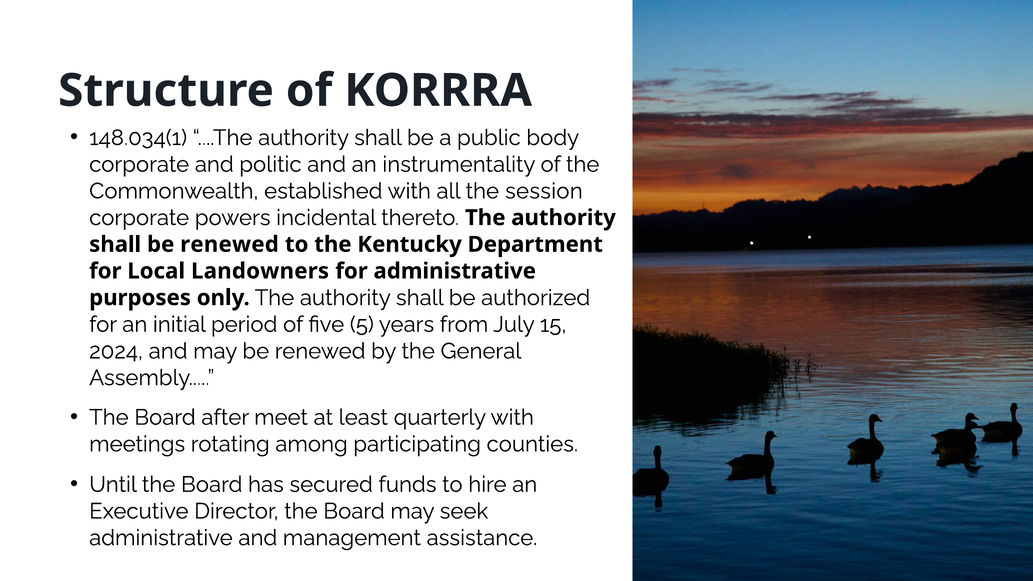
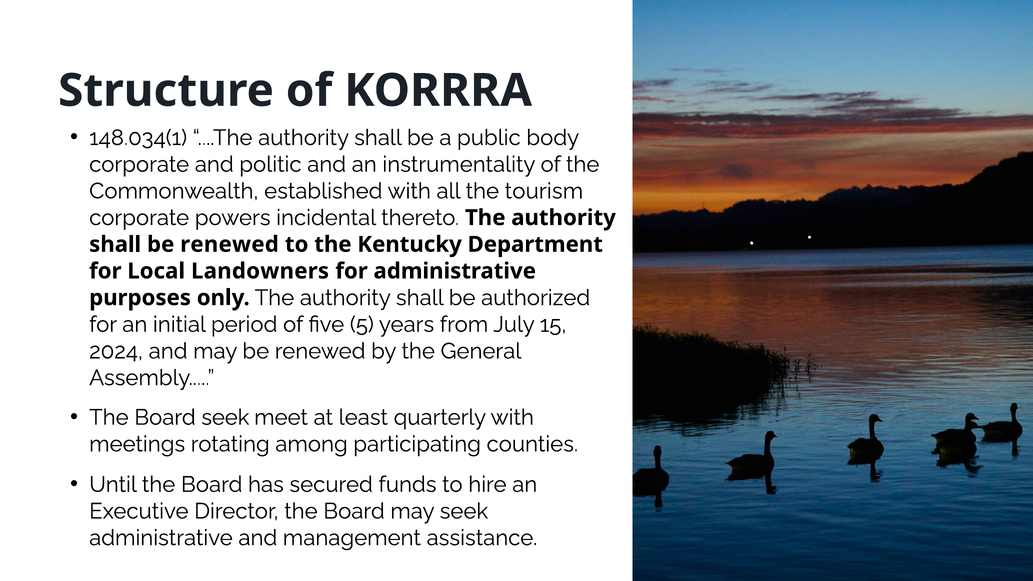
session: session -> tourism (544, 191)
Board after: after -> seek (225, 417)
